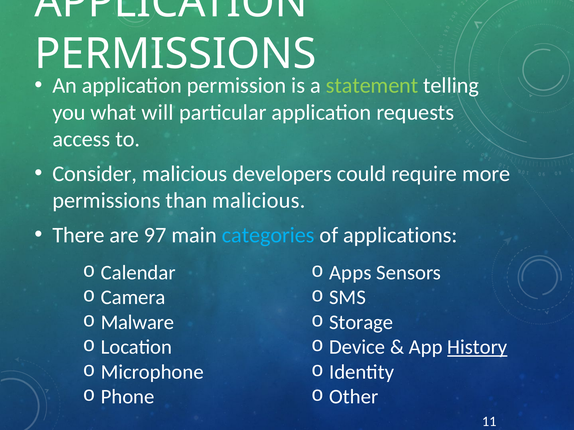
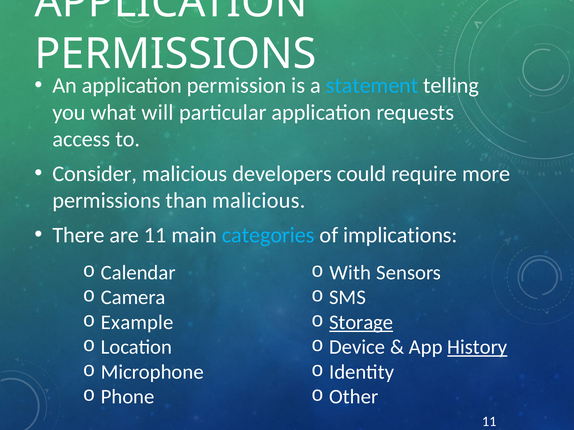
statement colour: light green -> light blue (372, 86)
are 97: 97 -> 11 (155, 235)
applications: applications -> implications (400, 235)
Apps: Apps -> With (350, 273)
Malware: Malware -> Example (137, 323)
Storage underline: none -> present (361, 323)
